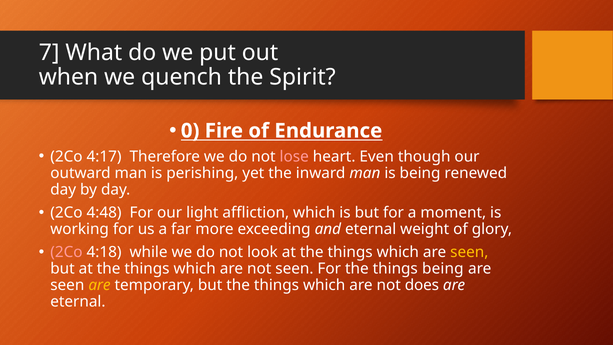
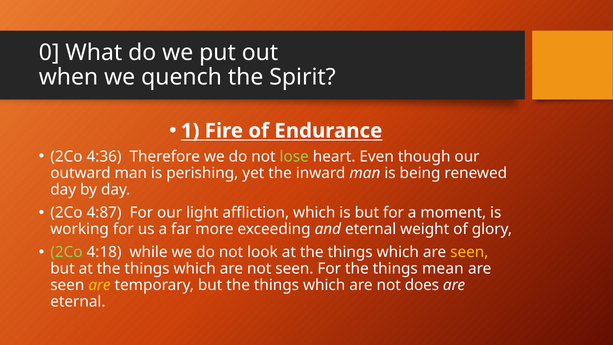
7: 7 -> 0 (49, 52)
0: 0 -> 1 (190, 131)
4:17: 4:17 -> 4:36 (104, 156)
lose colour: pink -> light green (294, 156)
4:48: 4:48 -> 4:87 (104, 212)
2Co colour: pink -> light green (66, 252)
things being: being -> mean (443, 268)
